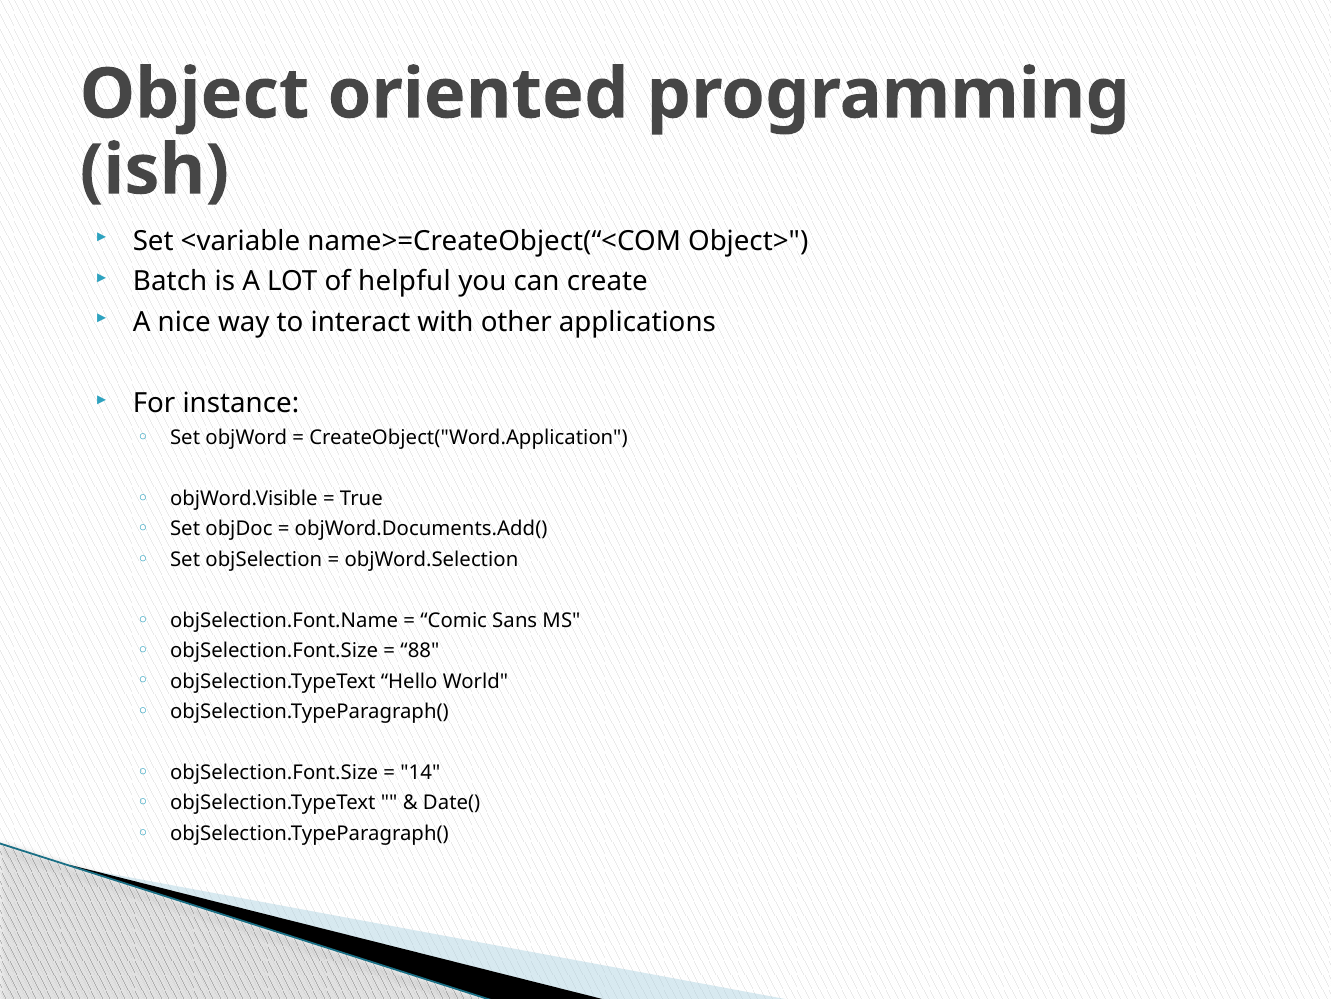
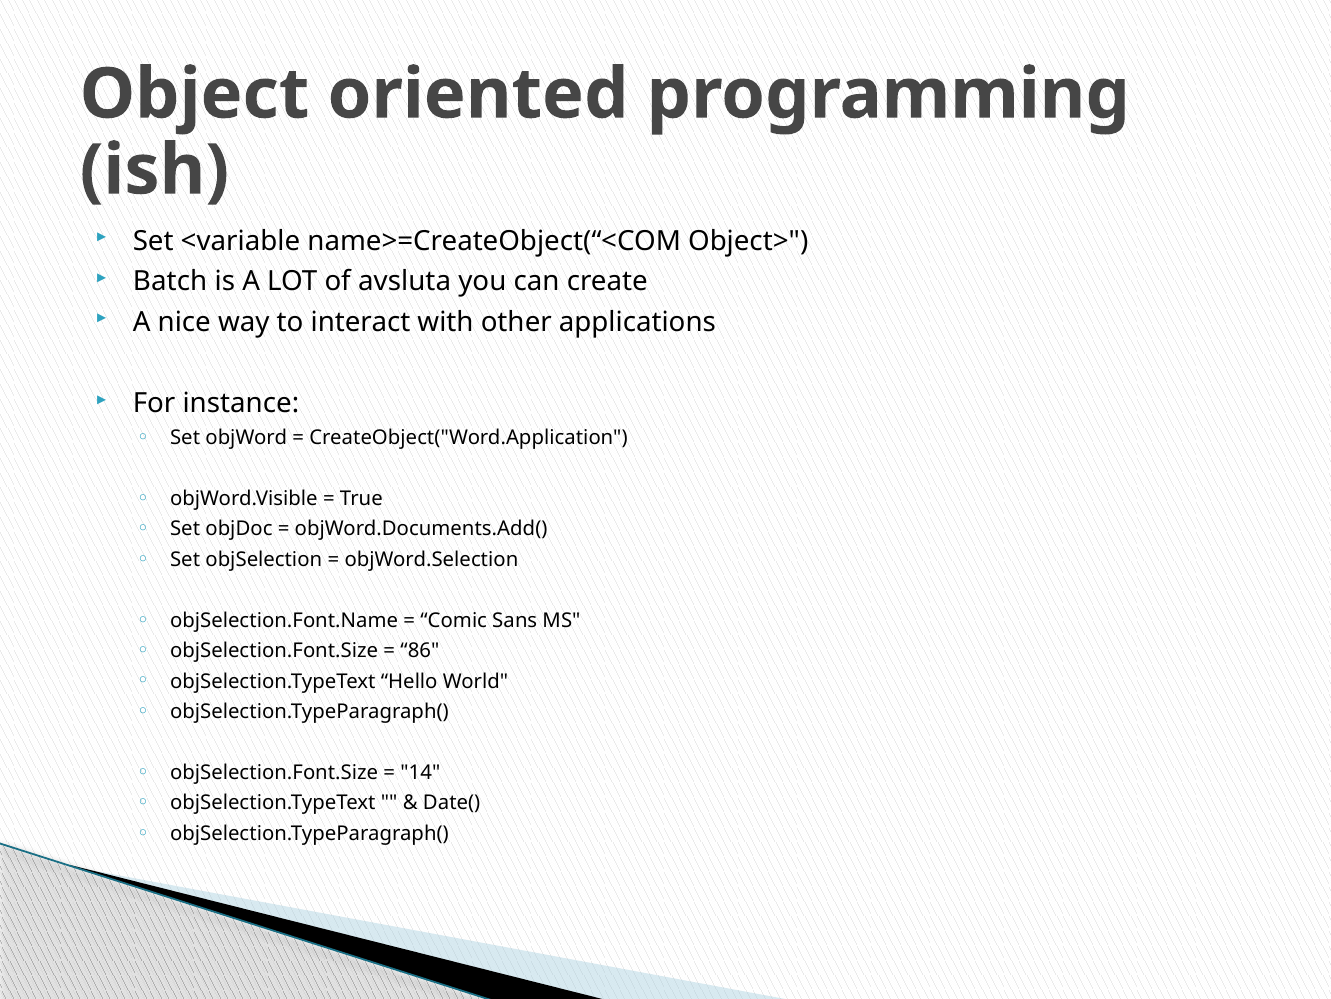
helpful: helpful -> avsluta (405, 281)
88: 88 -> 86 (420, 650)
